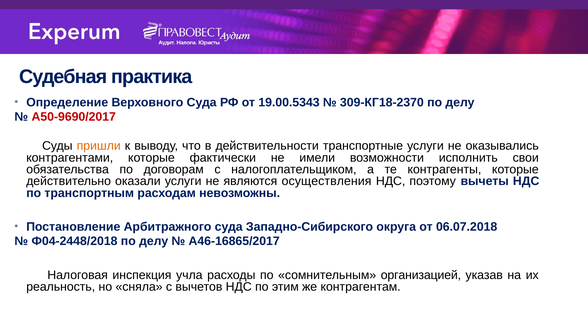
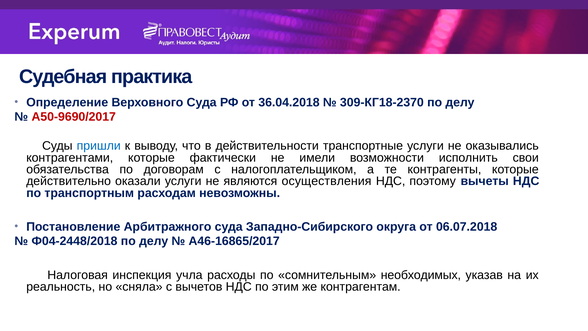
19.00.5343: 19.00.5343 -> 36.04.2018 (289, 102)
пришли colour: orange -> blue (99, 146)
организацией: организацией -> необходимых (421, 275)
